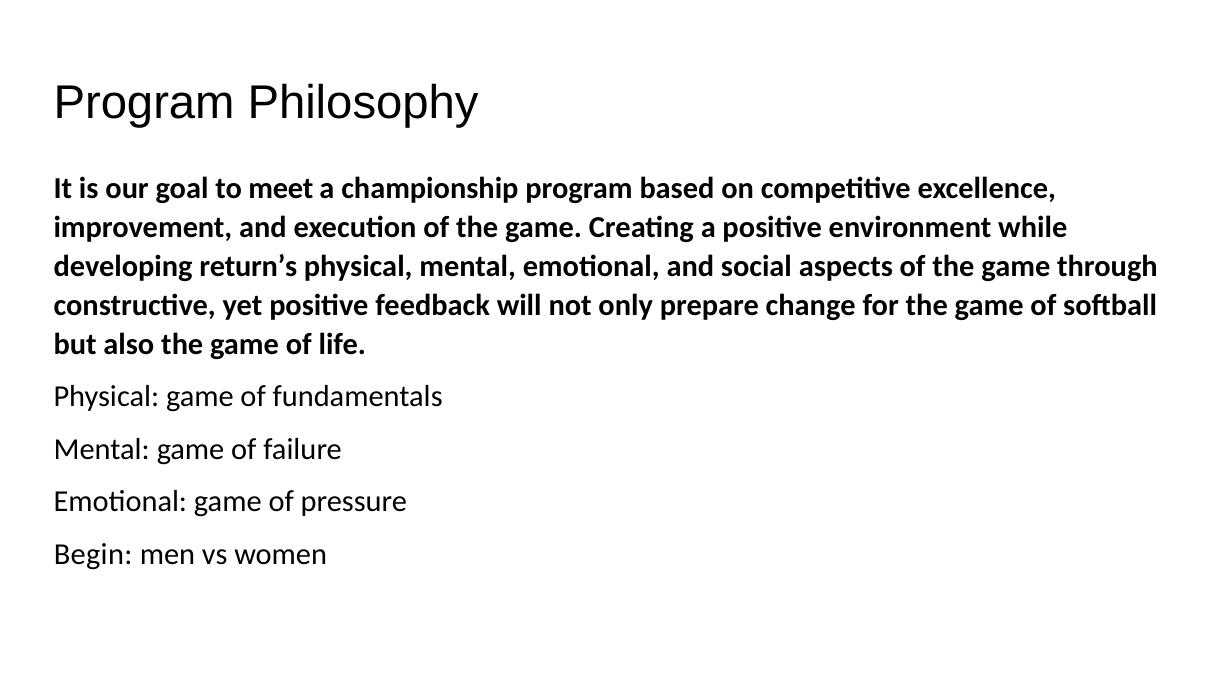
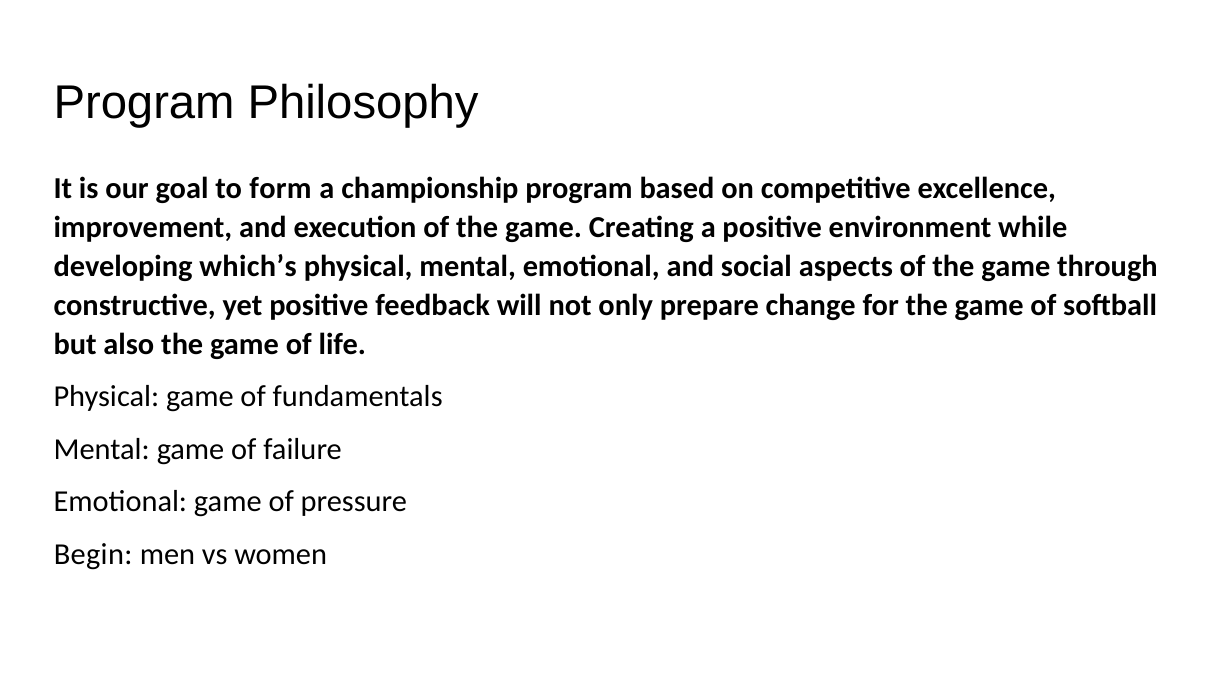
meet: meet -> form (281, 188)
return’s: return’s -> which’s (248, 266)
